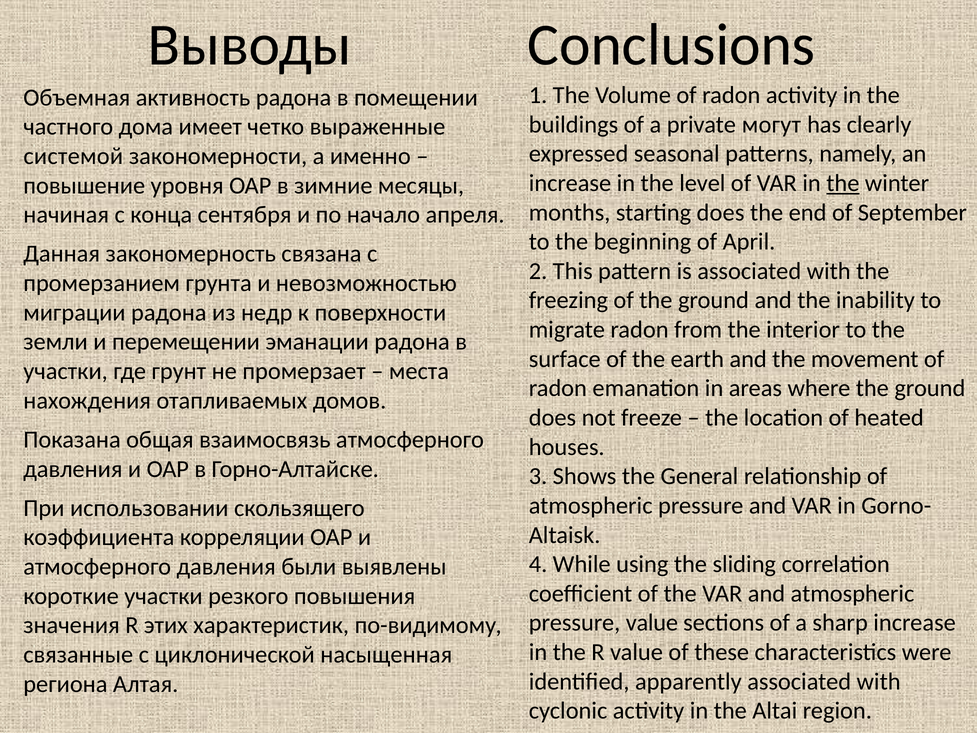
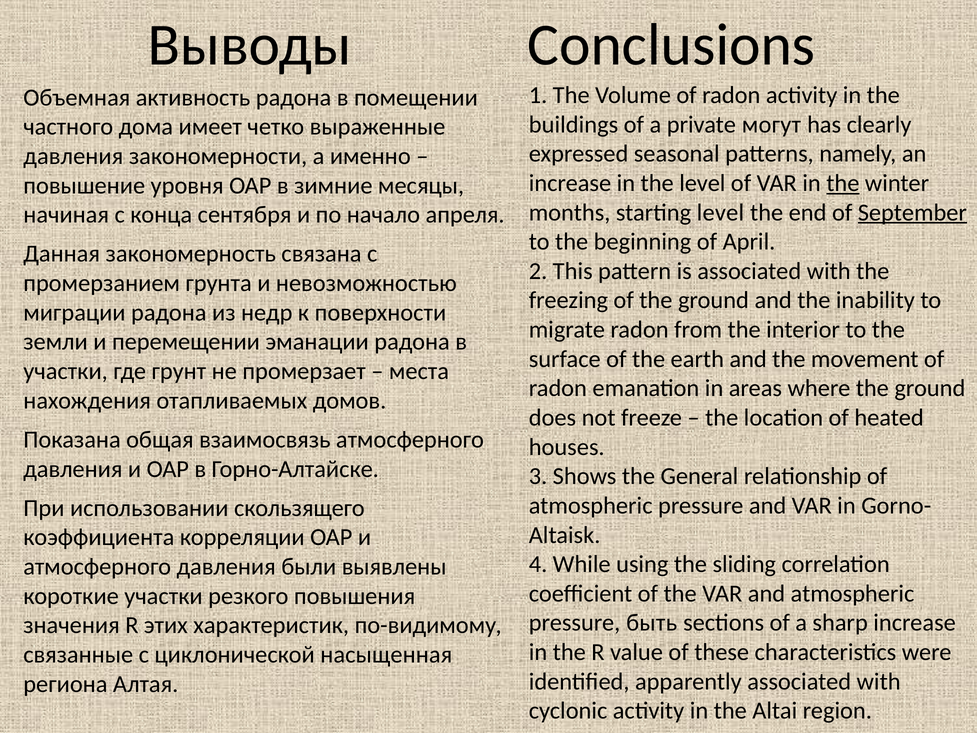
системой: системой -> давления (73, 156)
starting does: does -> level (720, 212)
September underline: none -> present (912, 212)
pressure value: value -> быть (652, 623)
